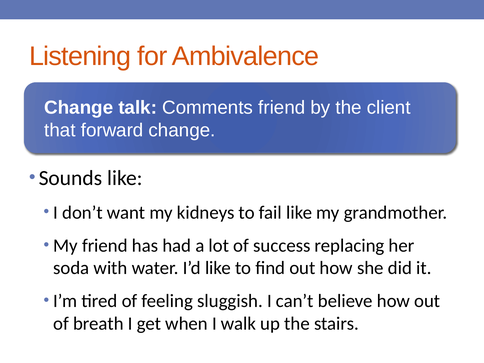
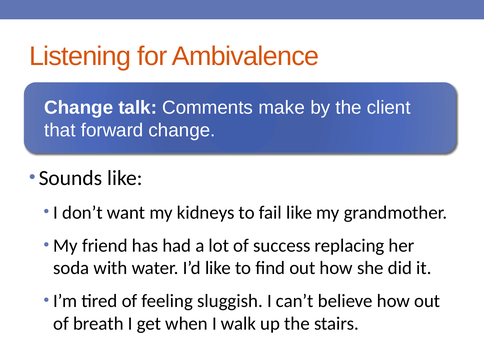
Comments friend: friend -> make (282, 108)
